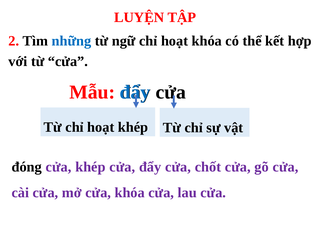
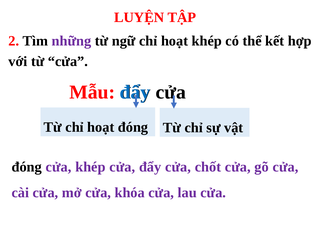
những colour: blue -> purple (72, 41)
hoạt khóa: khóa -> khép (207, 41)
hoạt khép: khép -> đóng (133, 127)
